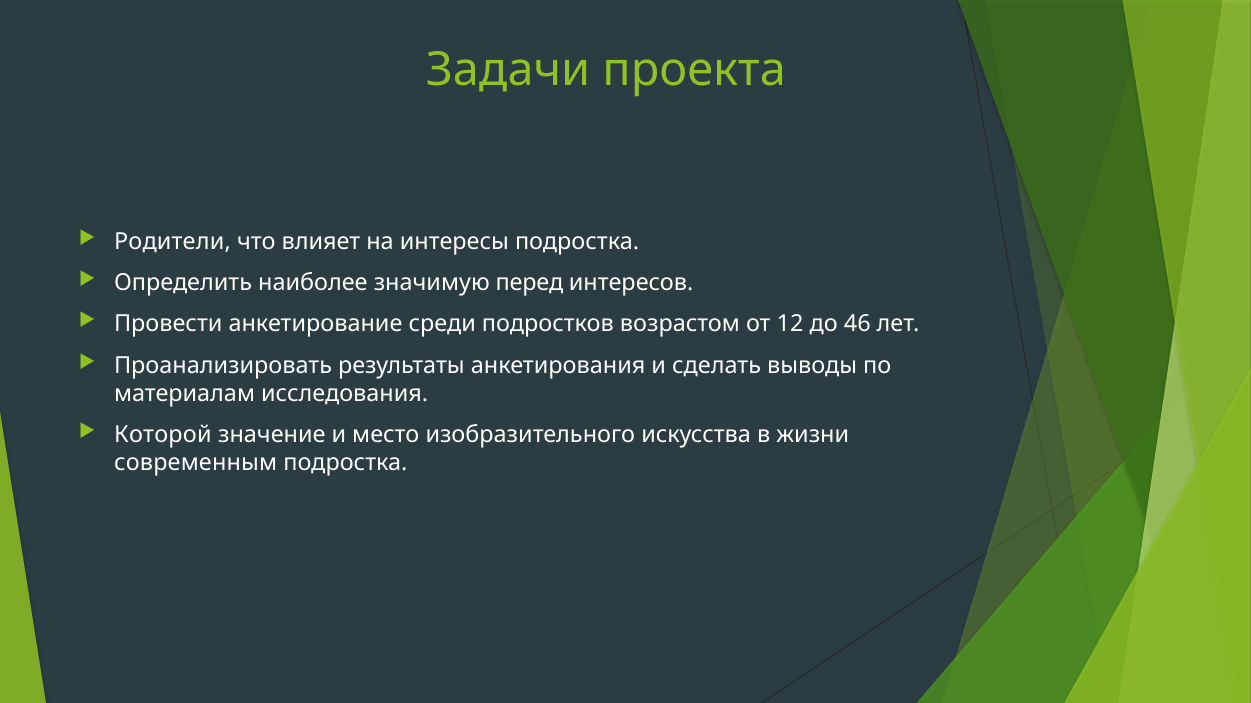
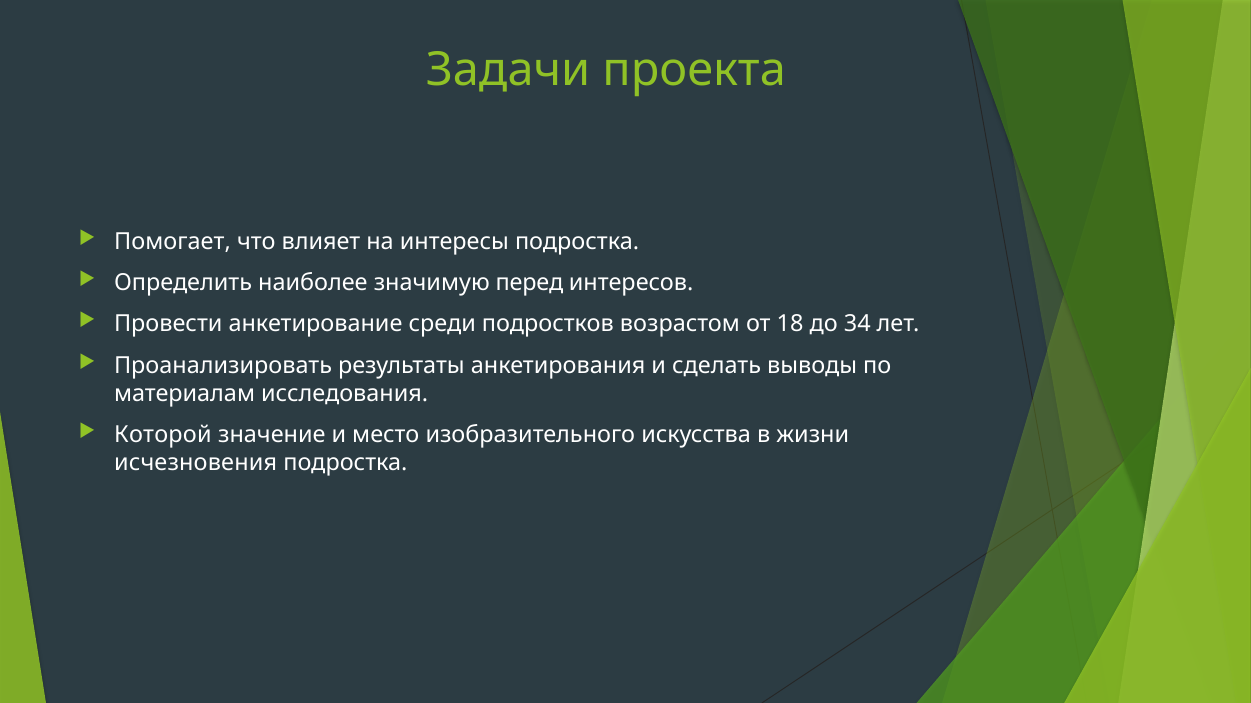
Родители: Родители -> Помогает (172, 242)
12: 12 -> 18 (790, 324)
46: 46 -> 34 (857, 324)
современным: современным -> исчезновения (196, 463)
